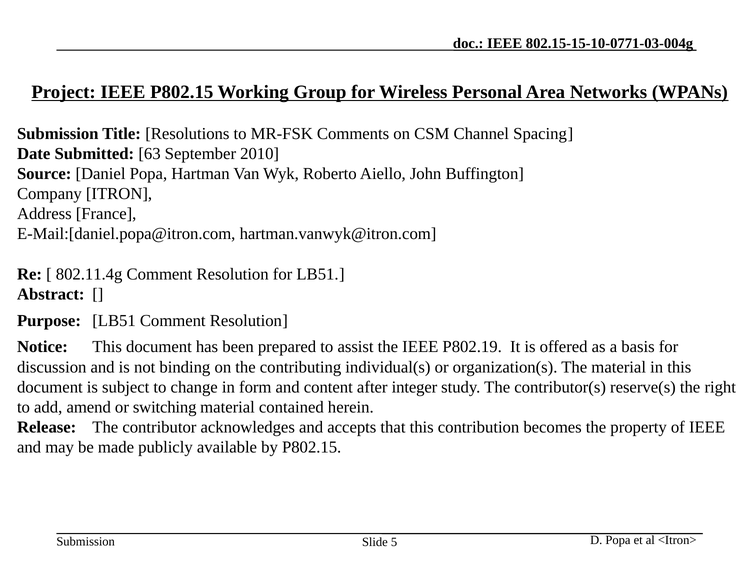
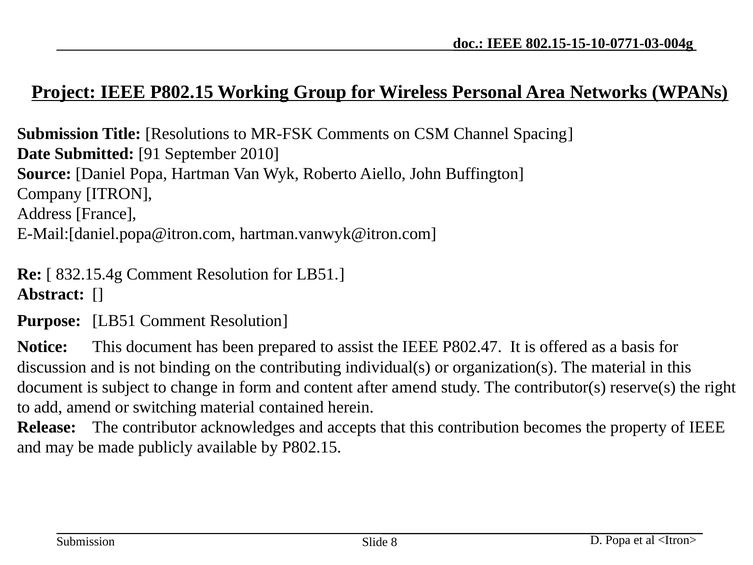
63: 63 -> 91 (150, 154)
802.11.4g: 802.11.4g -> 832.15.4g (89, 274)
P802.19: P802.19 -> P802.47 (472, 347)
after integer: integer -> amend (414, 387)
5: 5 -> 8 (394, 542)
